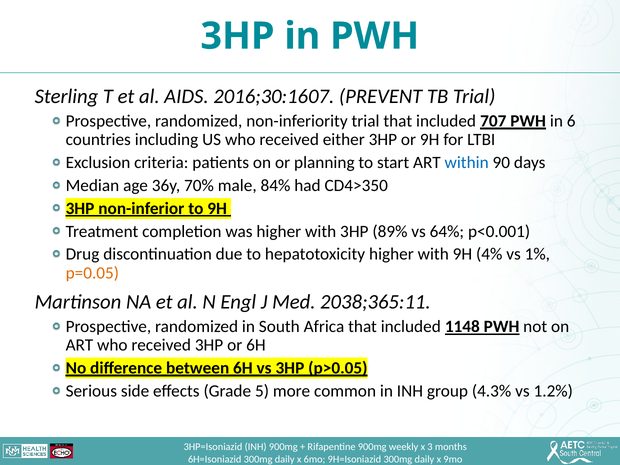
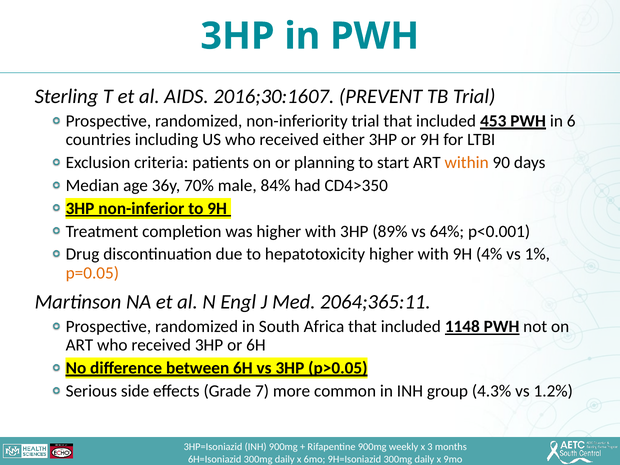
707: 707 -> 453 (493, 121)
within colour: blue -> orange (467, 163)
2038;365:11: 2038;365:11 -> 2064;365:11 (375, 302)
5: 5 -> 7 (262, 391)
